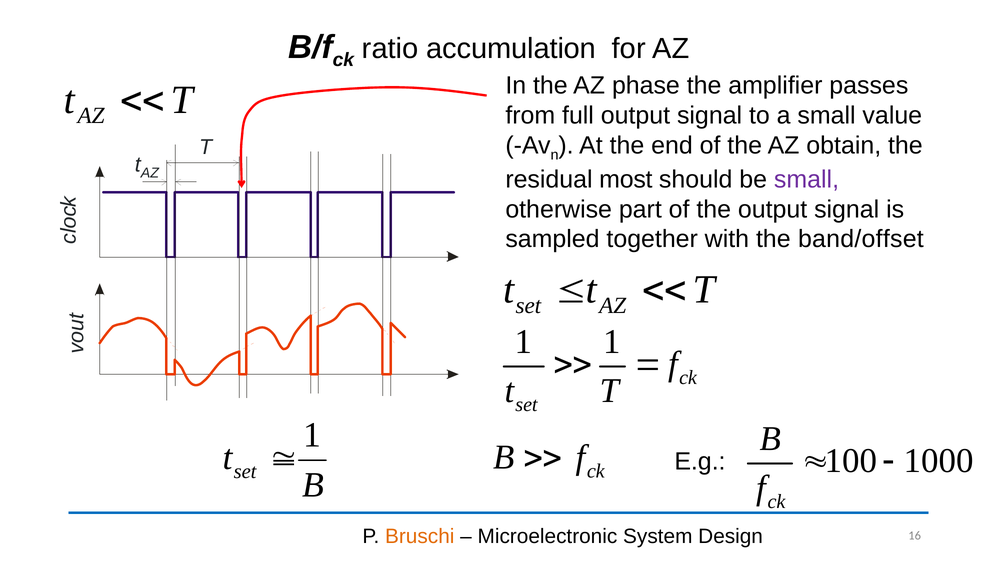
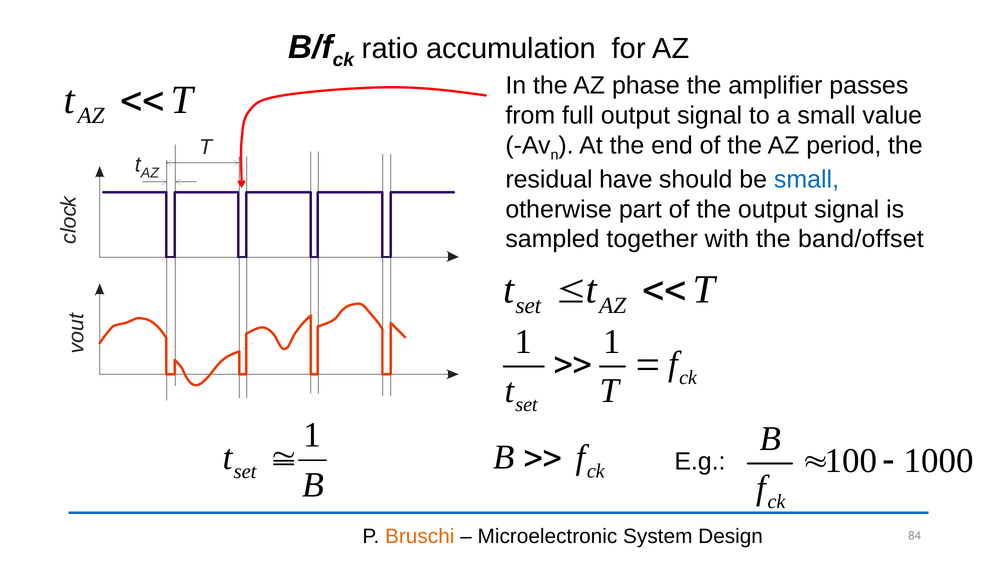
obtain: obtain -> period (844, 145)
most: most -> have (626, 179)
small colour: purple -> blue (806, 179)
16: 16 -> 84 (915, 535)
